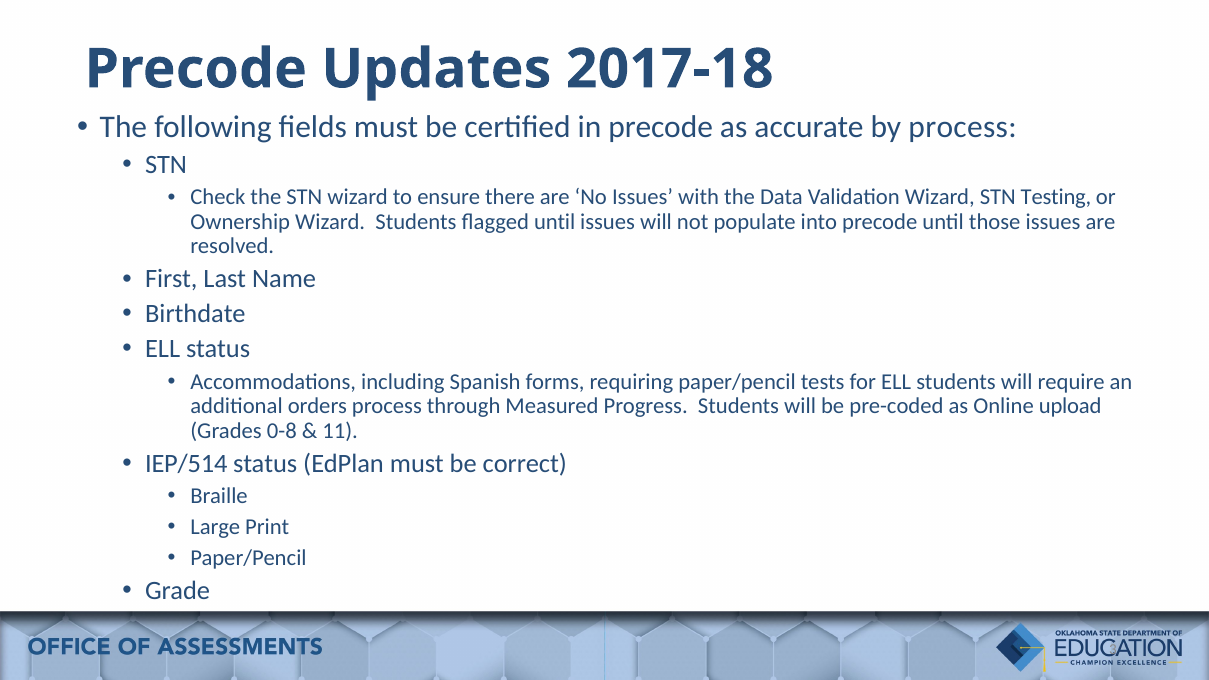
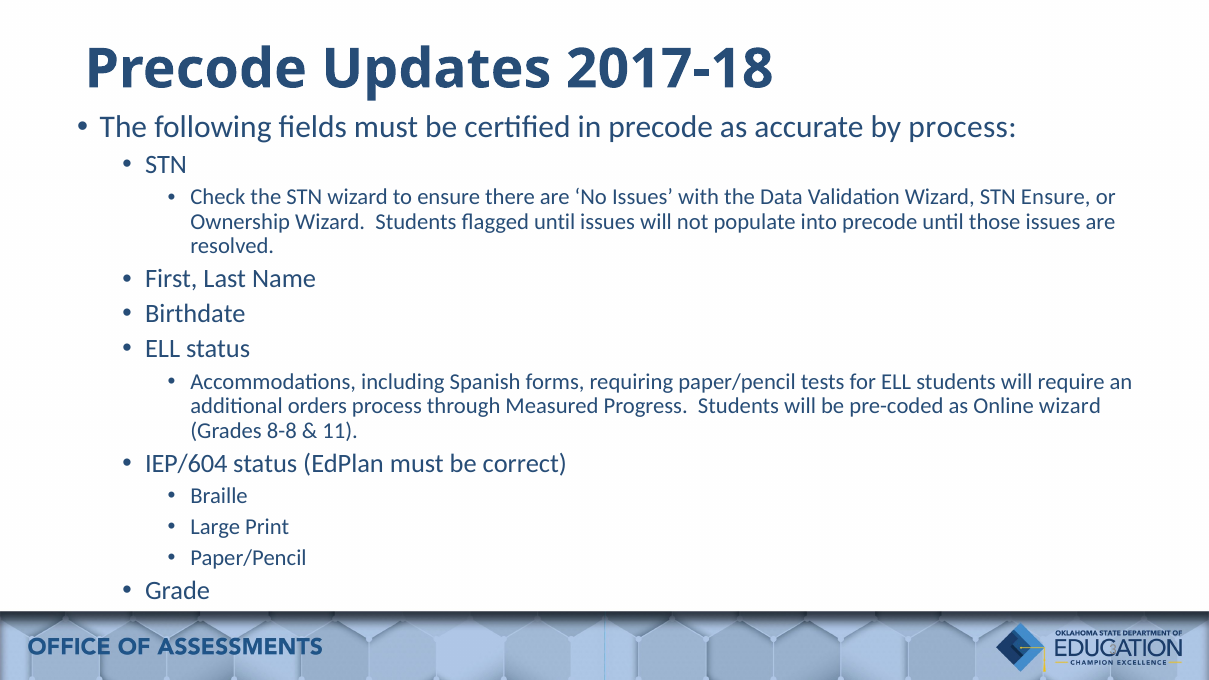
STN Testing: Testing -> Ensure (1056, 198)
Online upload: upload -> wizard (1070, 406)
0-8: 0-8 -> 8-8 (282, 431)
IEP/514: IEP/514 -> IEP/604 (186, 464)
